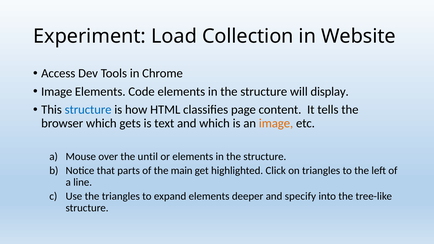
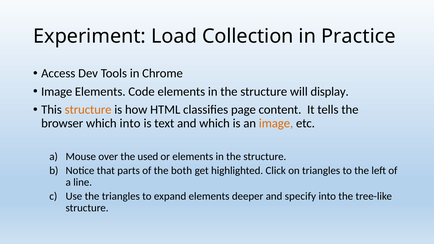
Website: Website -> Practice (358, 36)
structure colour: blue -> orange (88, 110)
which gets: gets -> into (130, 123)
until: until -> used (148, 157)
main: main -> both (182, 171)
